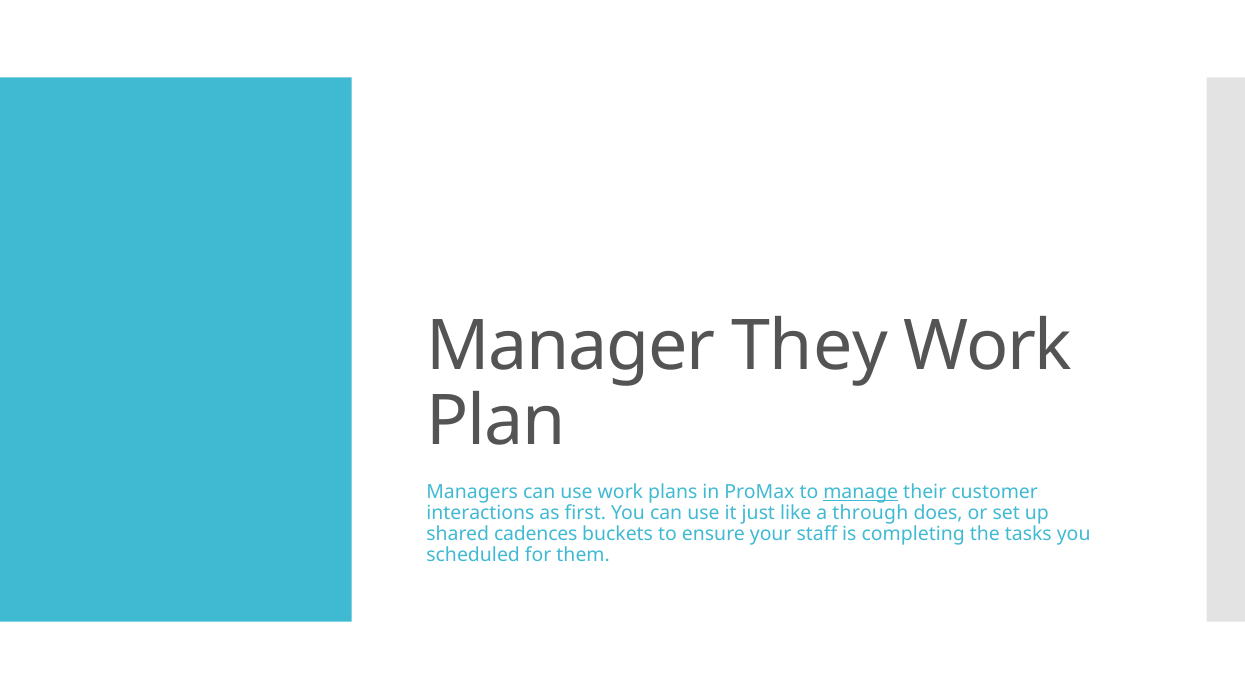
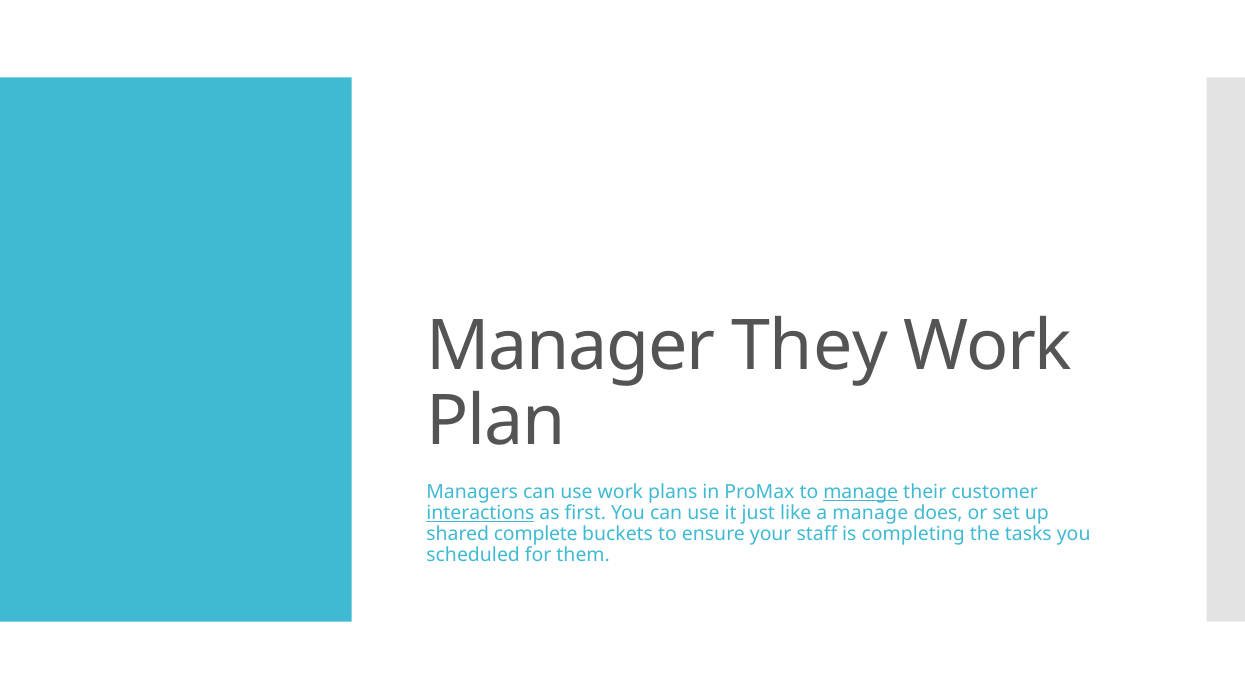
interactions underline: none -> present (480, 513)
a through: through -> manage (870, 513)
cadences: cadences -> complete (536, 534)
